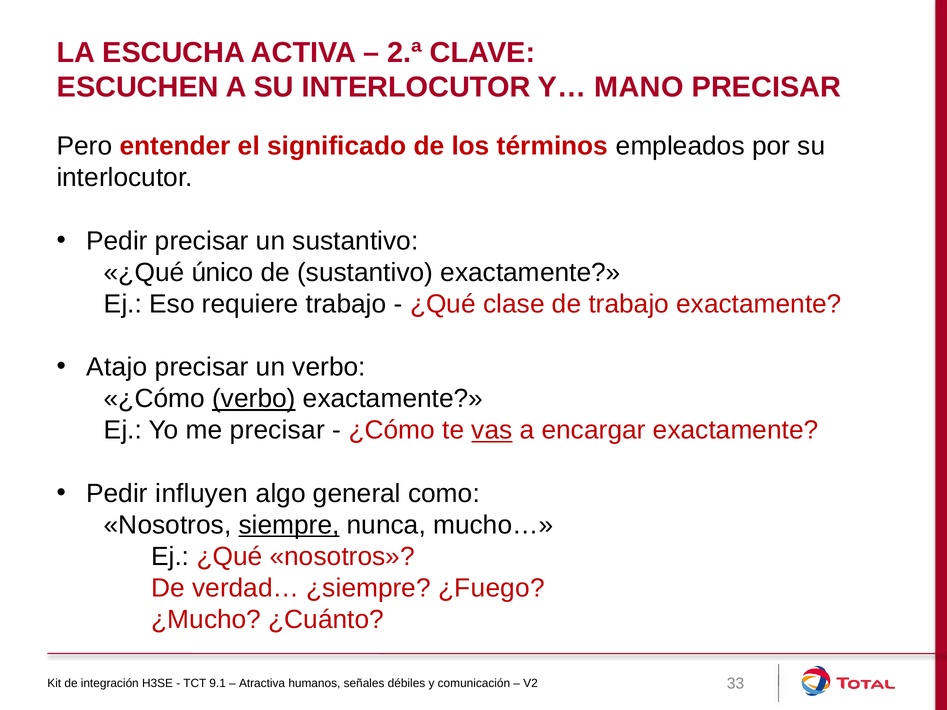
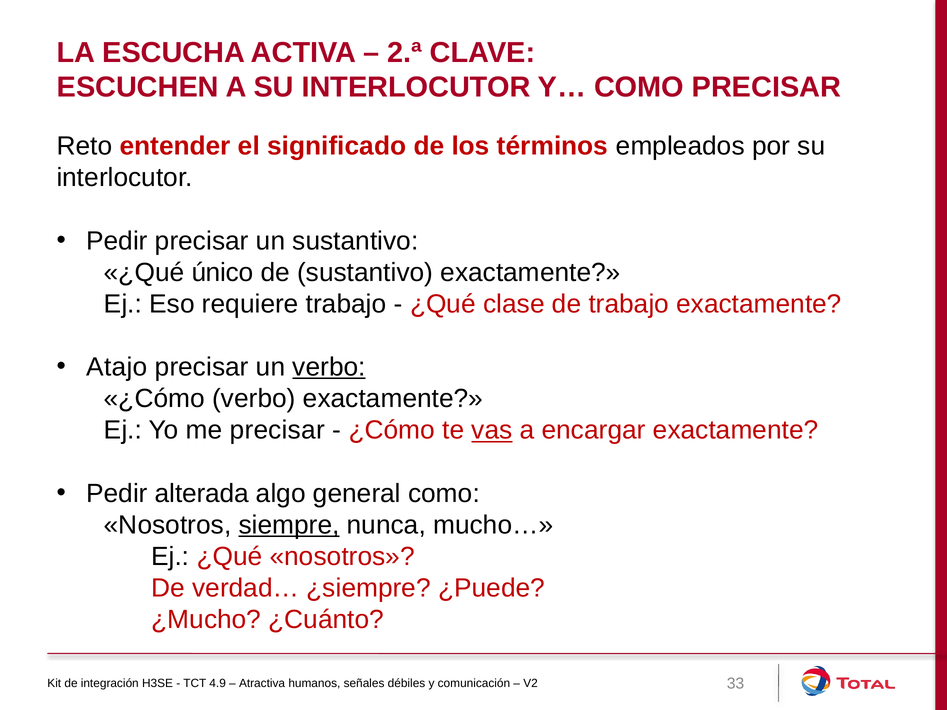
Y… MANO: MANO -> COMO (639, 87)
Pero: Pero -> Reto (84, 146)
verbo underline: none -> present (329, 367)
verbo underline: present -> none (254, 399)
influyen: influyen -> alterada (202, 494)
¿Fuego: ¿Fuego -> ¿Puede (492, 588)
9.1: 9.1 -> 4.9 (218, 684)
